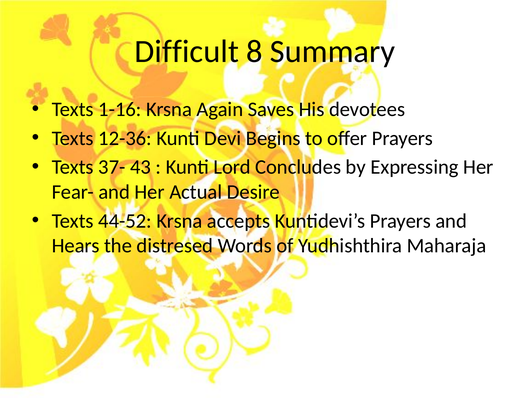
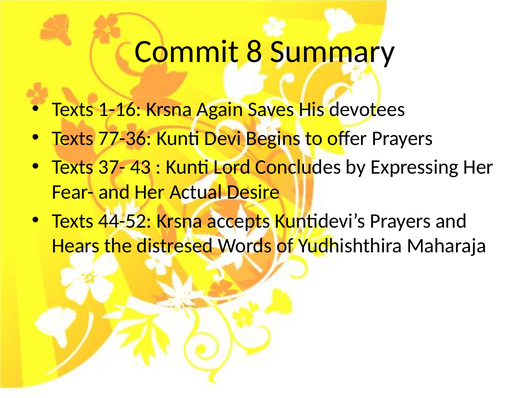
Difficult: Difficult -> Commit (187, 51)
12-36: 12-36 -> 77-36 (125, 138)
